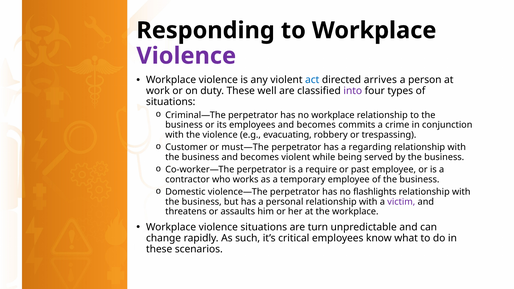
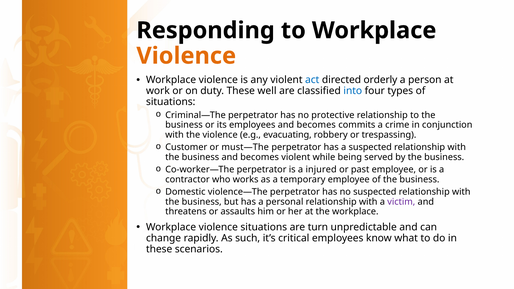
Violence colour: purple -> orange (186, 56)
arrives: arrives -> orderly (380, 80)
into colour: purple -> blue (353, 91)
no workplace: workplace -> protective (333, 115)
a regarding: regarding -> suspected (370, 147)
require: require -> injured (321, 170)
no flashlights: flashlights -> suspected (375, 192)
